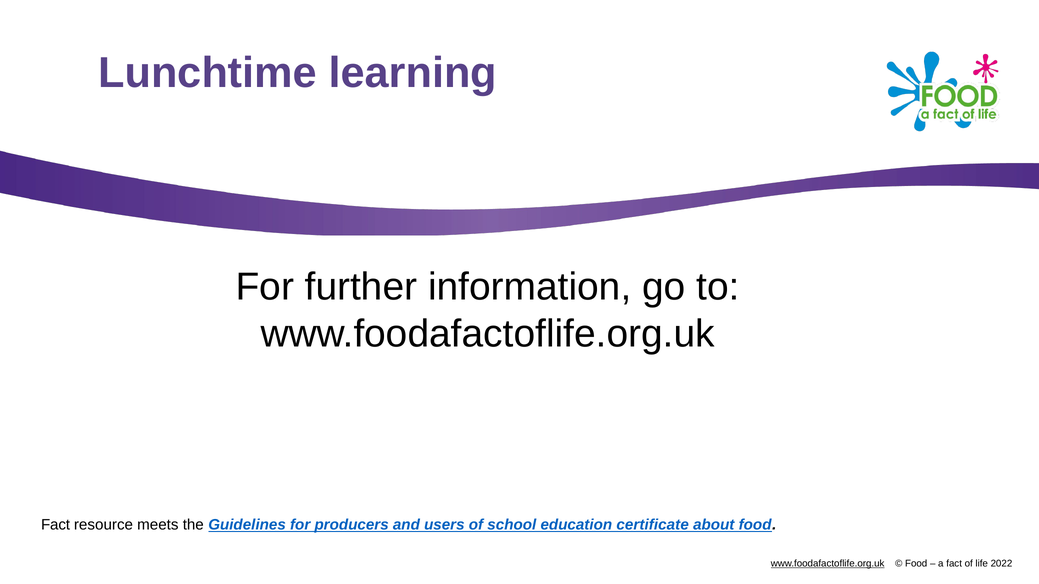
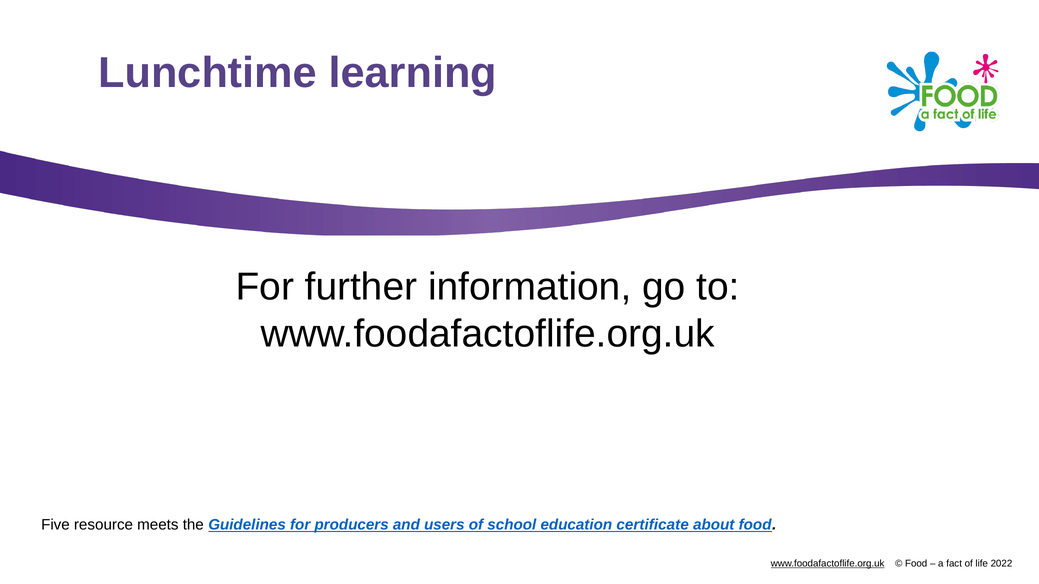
Fact: Fact -> Five (55, 525)
